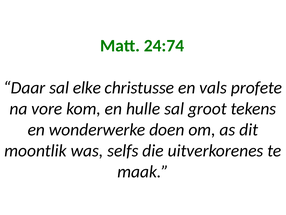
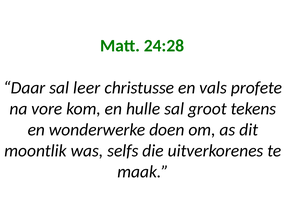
24:74: 24:74 -> 24:28 (164, 46)
elke: elke -> leer (87, 87)
